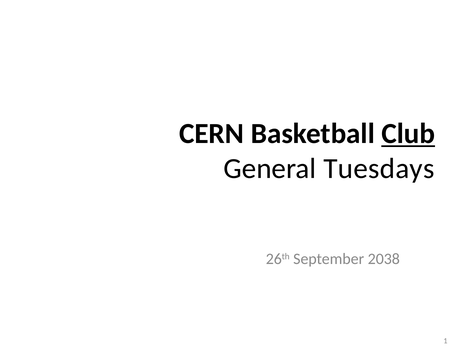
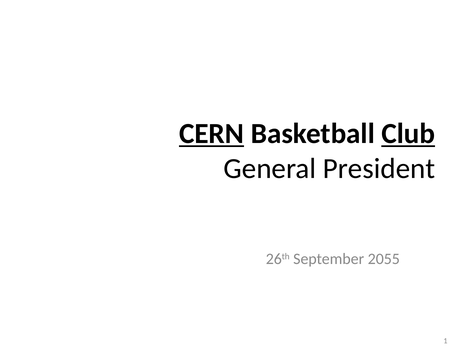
CERN underline: none -> present (212, 134)
Tuesdays: Tuesdays -> President (379, 169)
2038: 2038 -> 2055 (384, 259)
